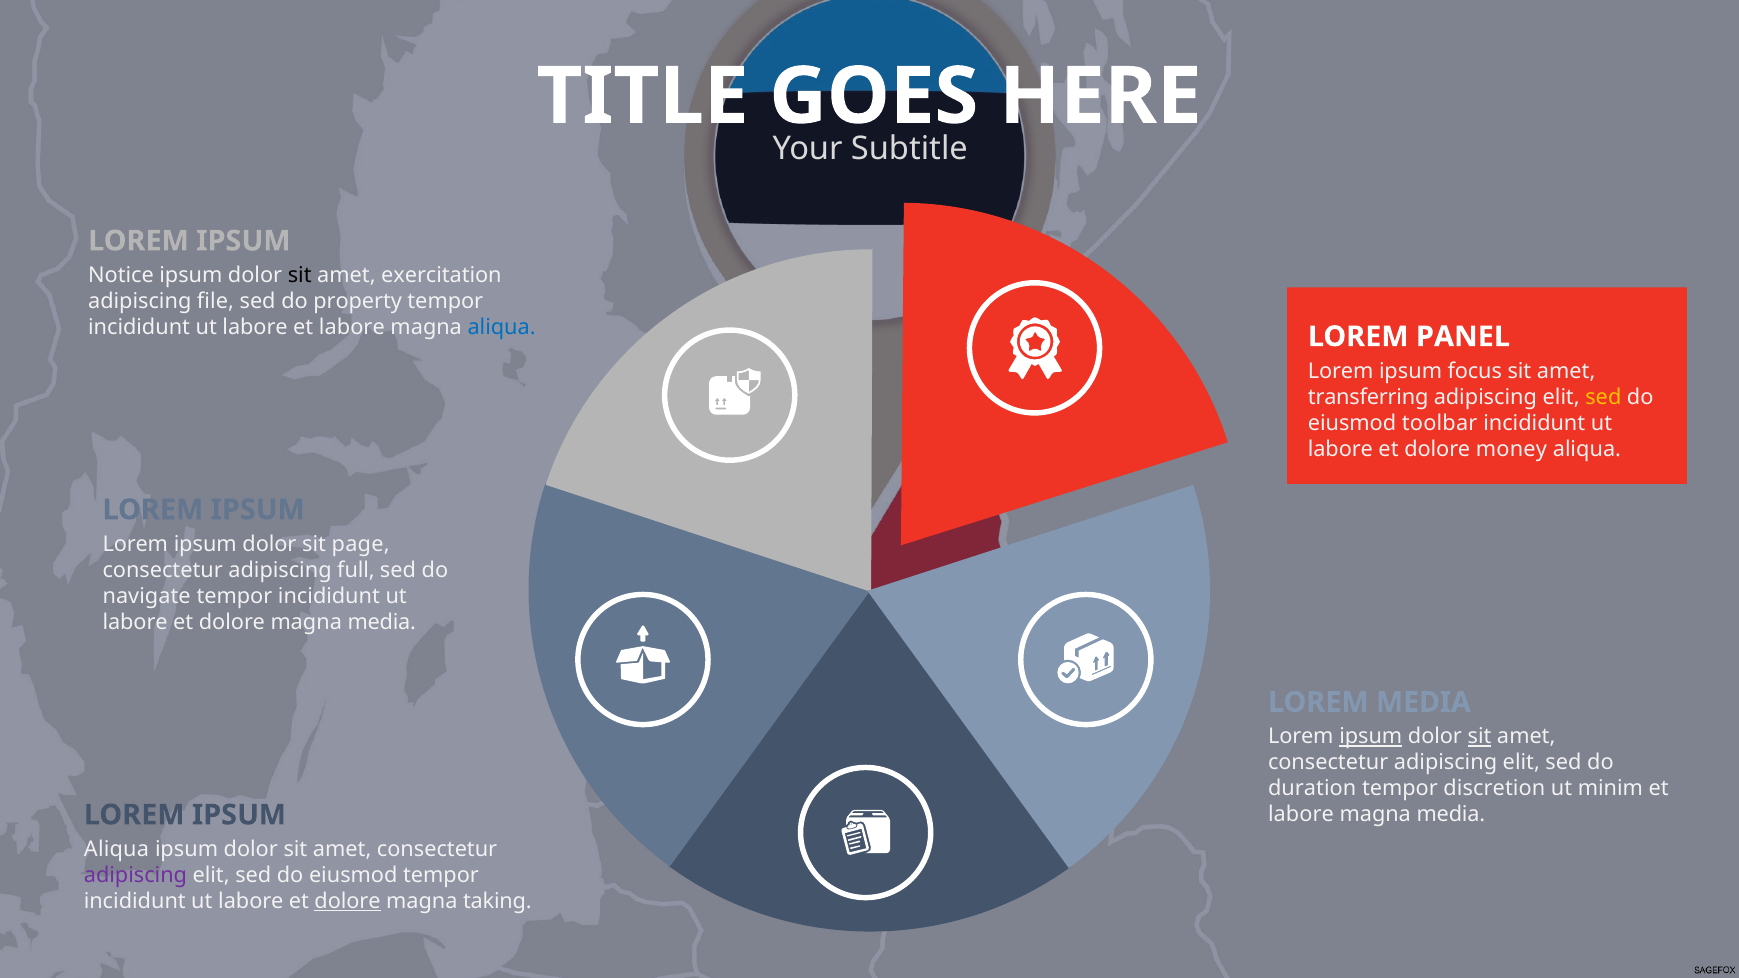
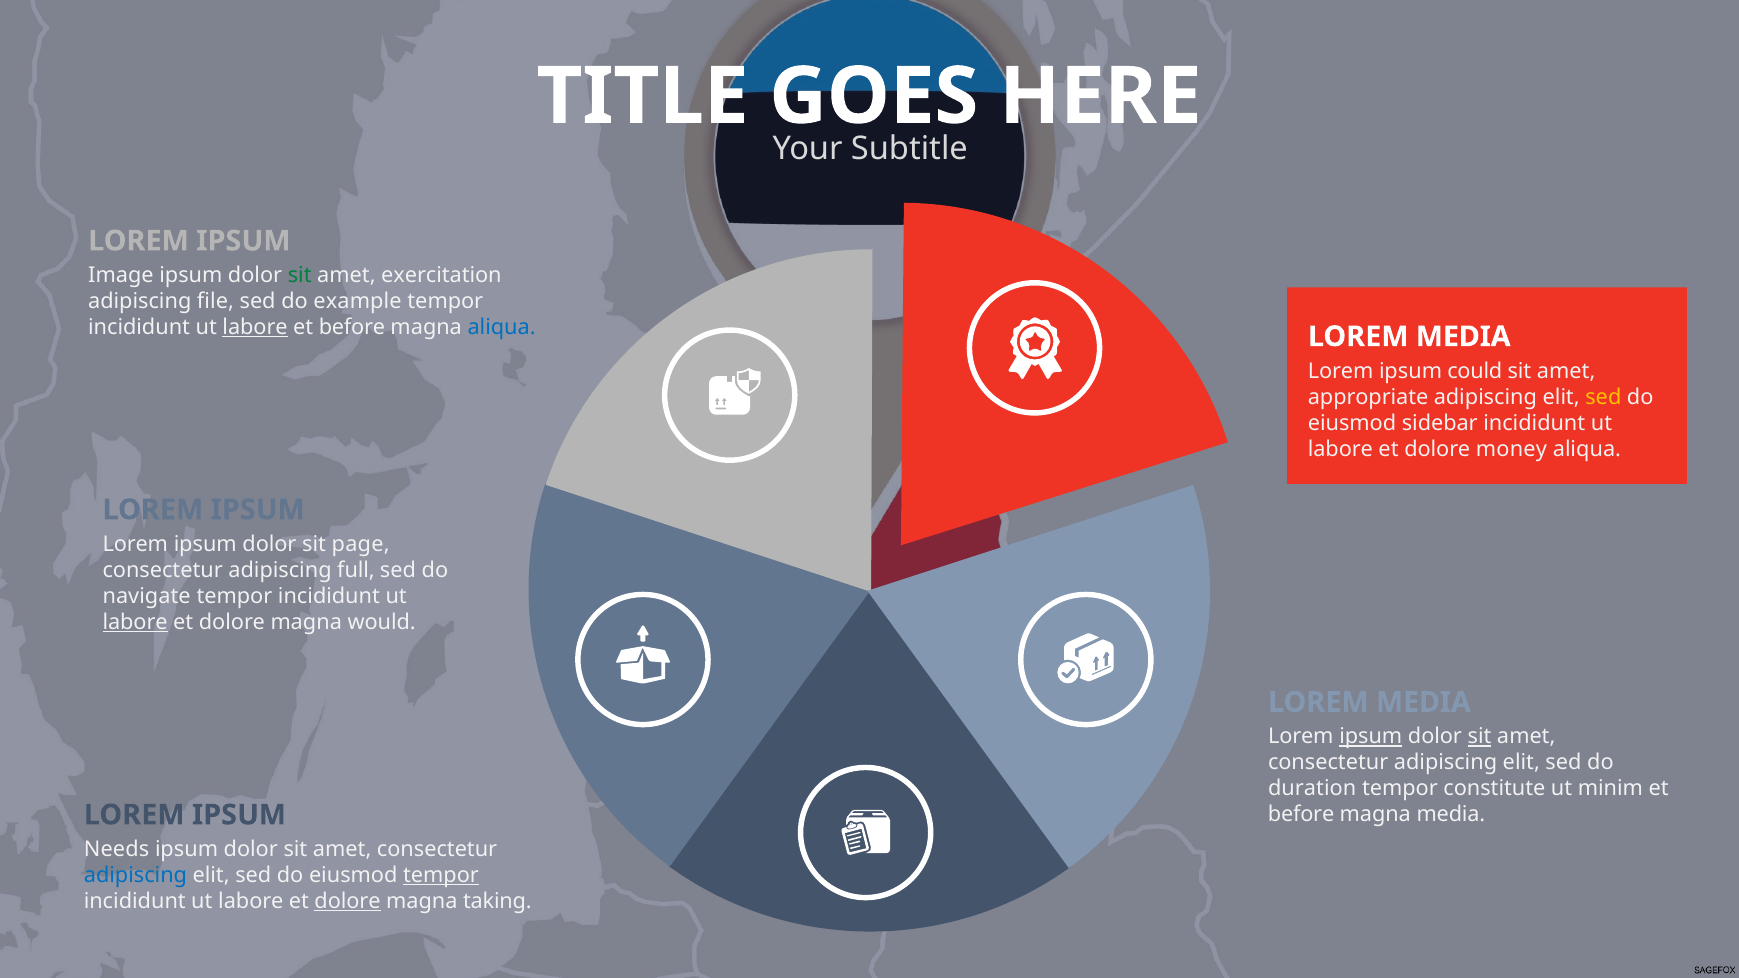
Notice: Notice -> Image (121, 275)
sit colour: black -> green (300, 275)
property: property -> example (358, 301)
labore underline: none -> present (255, 327)
labore: labore -> before (352, 327)
PANEL: PANEL -> MEDIA (1463, 337)
focus: focus -> could (1475, 371)
transferring: transferring -> appropriate (1368, 397)
toolbar: toolbar -> sidebar (1440, 423)
labore underline: none -> present (135, 622)
dolore magna media: media -> would (382, 622)
discretion: discretion -> constitute (1494, 789)
labore: labore -> before (1301, 815)
Aliqua: Aliqua -> Needs (117, 849)
adipiscing colour: purple -> blue (135, 875)
tempor underline: none -> present (441, 875)
